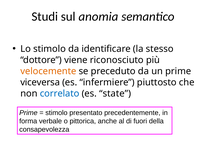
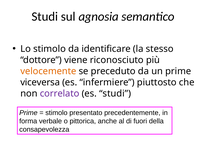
anomia: anomia -> agnosia (99, 16)
correlato colour: blue -> purple (60, 93)
es state: state -> studi (115, 93)
